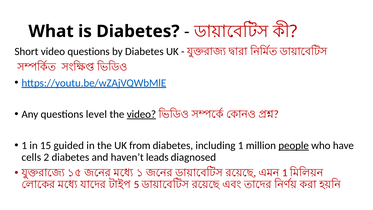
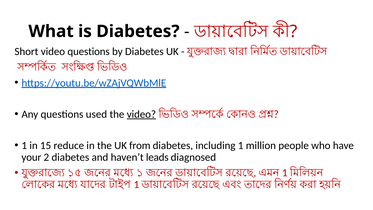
level: level -> used (96, 114)
guided: guided -> reduce (69, 145)
people underline: present -> none (294, 145)
cells: cells -> your (31, 157)
5: 5 -> 1 (136, 184)
